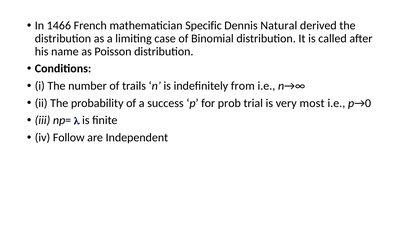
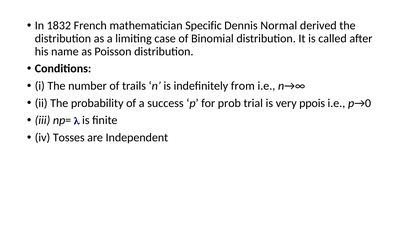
1466: 1466 -> 1832 (59, 26)
Natural: Natural -> Normal (279, 26)
most: most -> ppois (312, 103)
Follow: Follow -> Tosses (69, 138)
